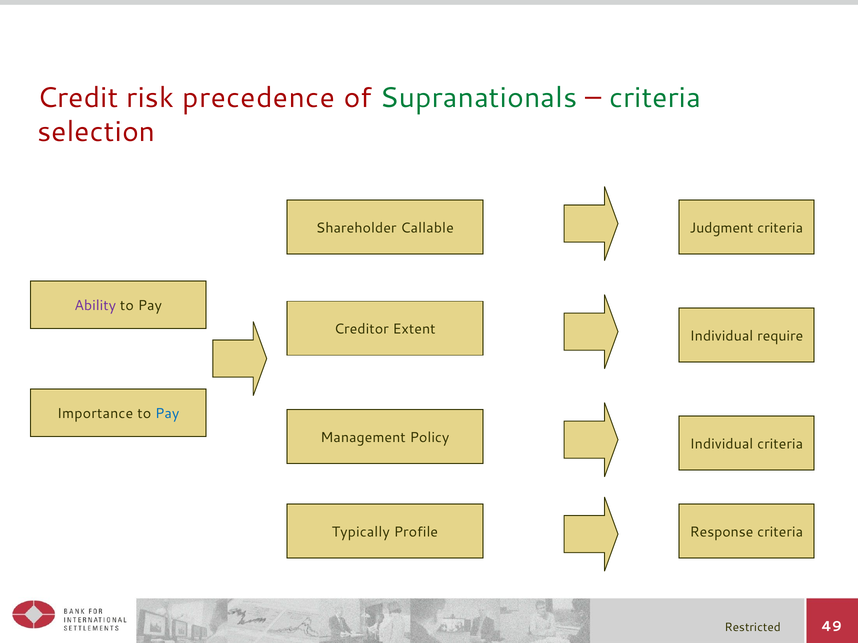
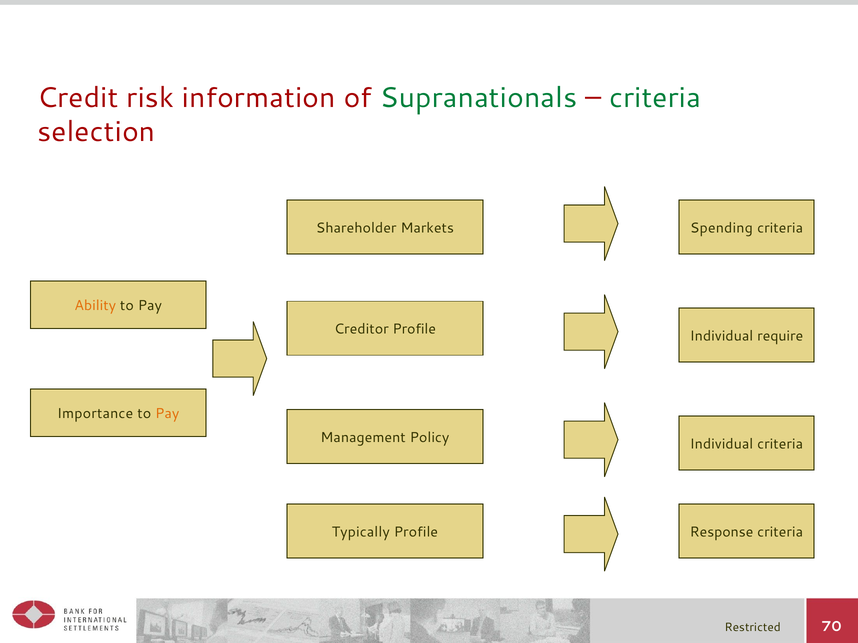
precedence: precedence -> information (259, 98)
Callable: Callable -> Markets (427, 228)
Judgment: Judgment -> Spending (721, 228)
Ability colour: purple -> orange (95, 306)
Creditor Extent: Extent -> Profile (414, 329)
Pay colour: blue -> orange (167, 414)
49: 49 -> 70 (832, 627)
